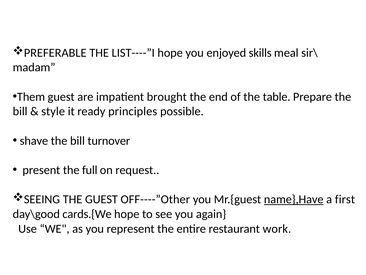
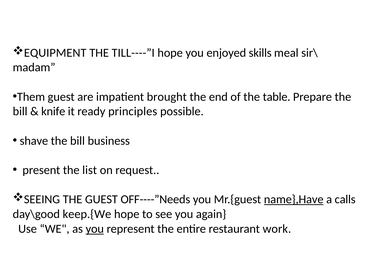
PREFERABLE: PREFERABLE -> EQUIPMENT (55, 53)
LIST----”I: LIST----”I -> TILL----”I (133, 53)
style: style -> knife (53, 111)
turnover: turnover -> business (109, 140)
full: full -> list (90, 170)
OFF----”Other: OFF----”Other -> OFF----”Needs (155, 199)
first: first -> calls (345, 199)
cards.{We: cards.{We -> keep.{We (87, 214)
you underline: none -> present (95, 228)
